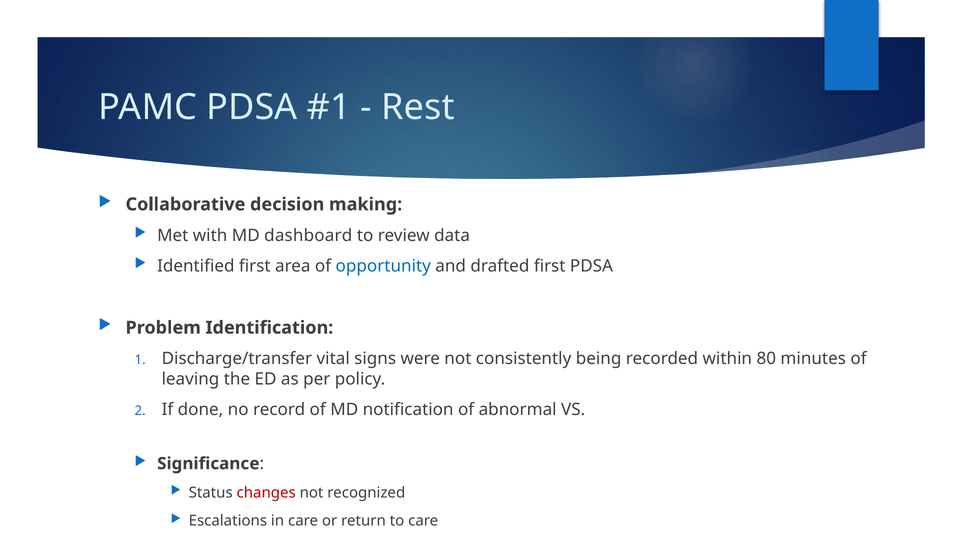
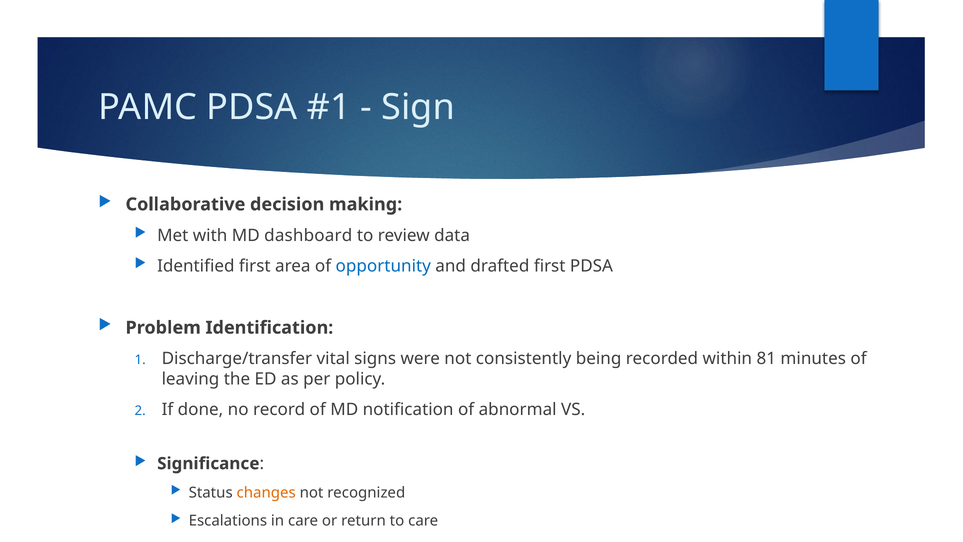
Rest: Rest -> Sign (418, 107)
80: 80 -> 81 (766, 359)
changes colour: red -> orange (266, 493)
